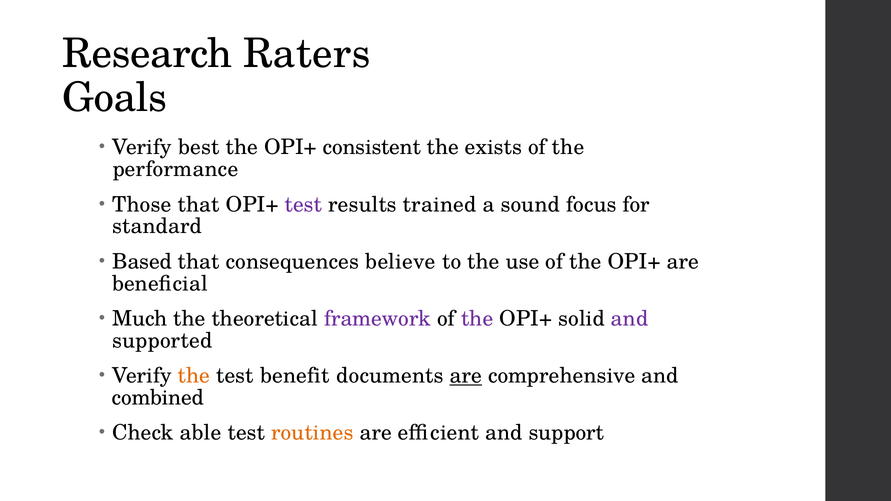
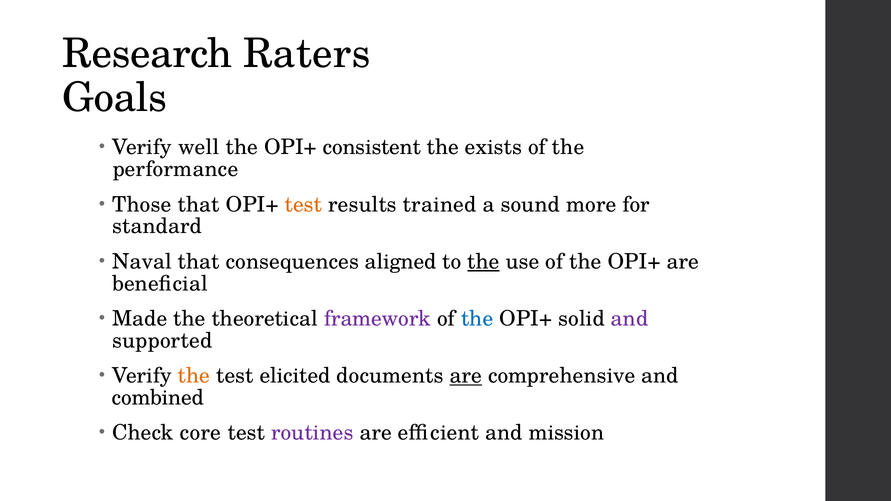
best: best -> well (199, 147)
test colour: purple -> orange (303, 205)
focus: focus -> more (591, 205)
Based: Based -> Naval (142, 262)
believe: believe -> aligned (401, 262)
the underline: none -> present (483, 262)
Much: Much -> Made (140, 319)
the colour: purple -> blue (477, 319)
benefit: benefit -> elicited (295, 376)
able: able -> core (200, 433)
routines colour: orange -> purple (312, 433)
support: support -> mission (566, 433)
